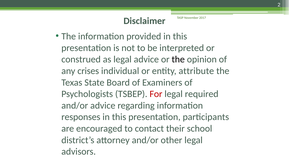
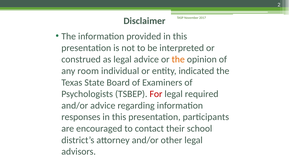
the colour: black -> orange (178, 60)
crises: crises -> room (88, 71)
attribute: attribute -> indicated (196, 71)
